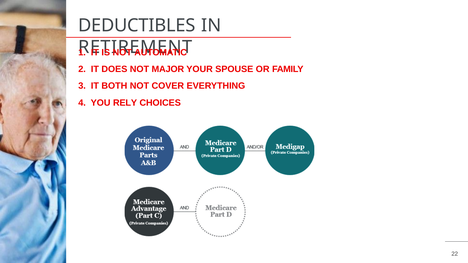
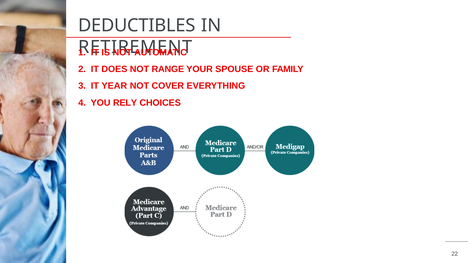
MAJOR: MAJOR -> RANGE (168, 69)
BOTH: BOTH -> YEAR (114, 86)
